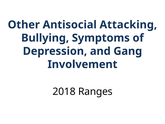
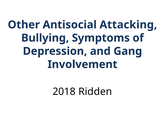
Ranges: Ranges -> Ridden (95, 91)
